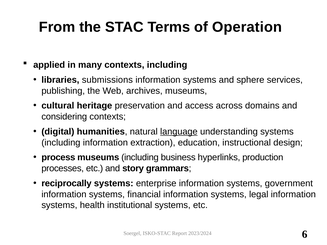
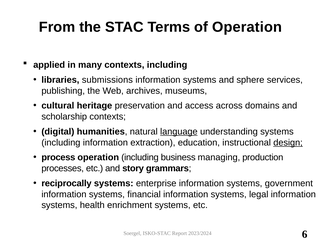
considering: considering -> scholarship (64, 117)
design underline: none -> present (288, 143)
process museums: museums -> operation (98, 158)
hyperlinks: hyperlinks -> managing (219, 158)
institutional: institutional -> enrichment (130, 205)
